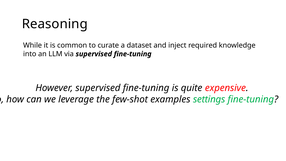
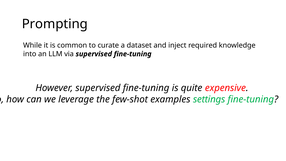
Reasoning: Reasoning -> Prompting (55, 24)
